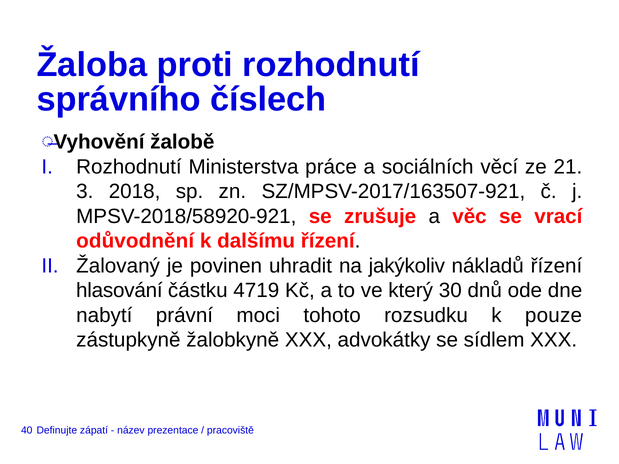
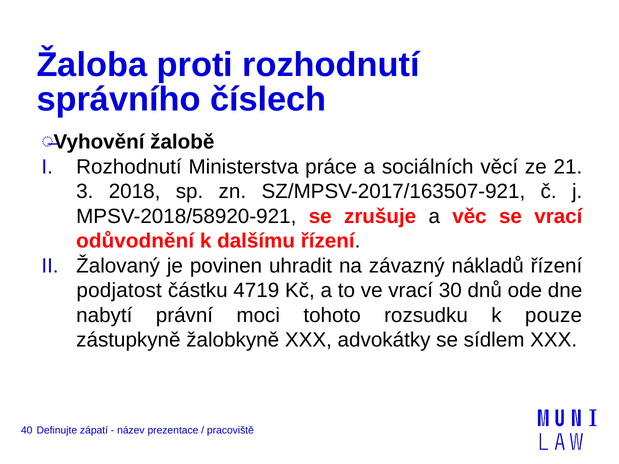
jakýkoliv: jakýkoliv -> závazný (407, 266)
hlasování: hlasování -> podjatost (119, 291)
ve který: který -> vrací (411, 291)
